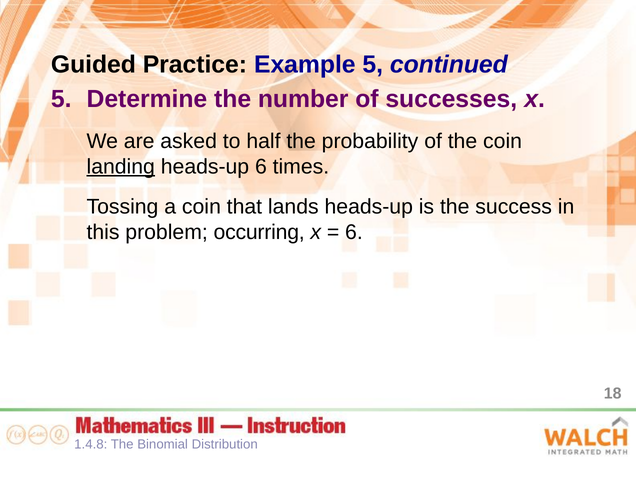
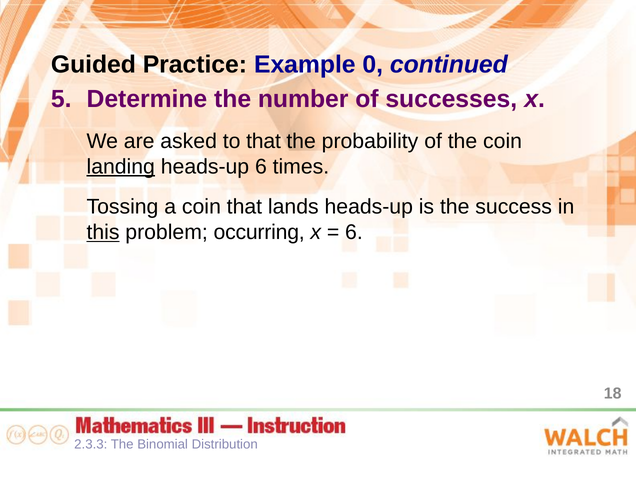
Example 5: 5 -> 0 (373, 64)
to half: half -> that (264, 141)
this underline: none -> present (103, 232)
1.4.8: 1.4.8 -> 2.3.3 (91, 445)
